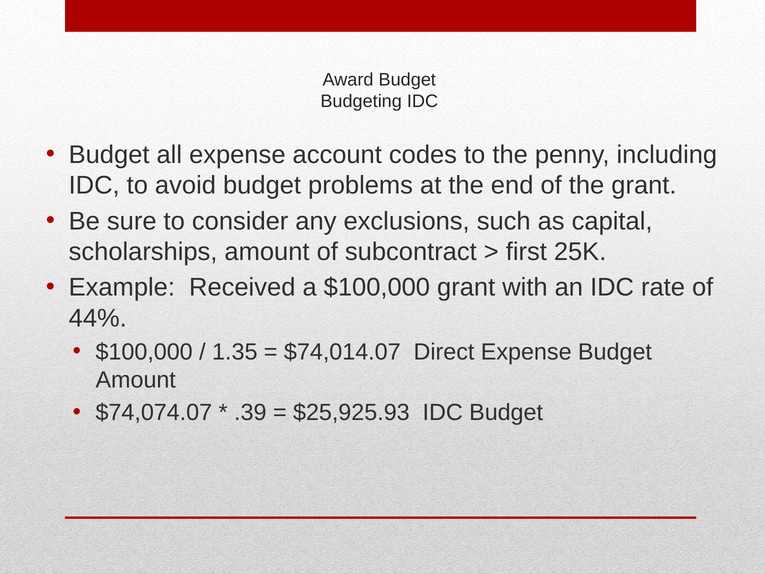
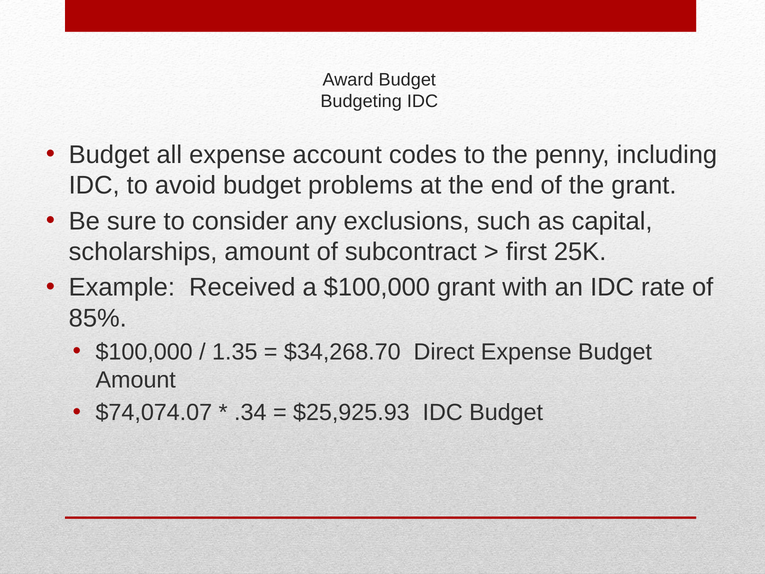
44%: 44% -> 85% (98, 318)
$74,014.07: $74,014.07 -> $34,268.70 (342, 352)
.39: .39 -> .34 (250, 413)
